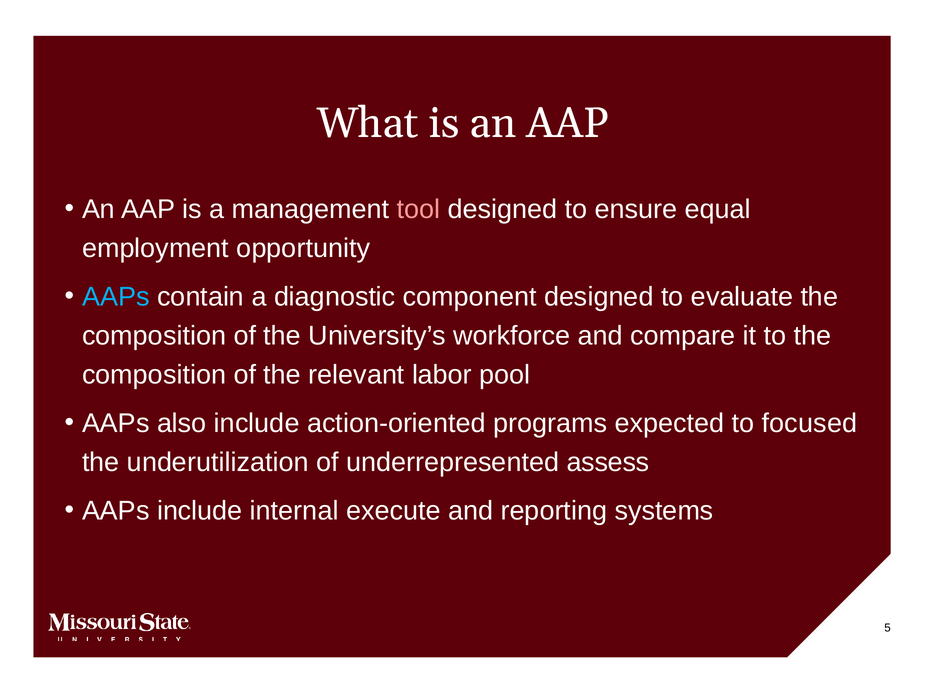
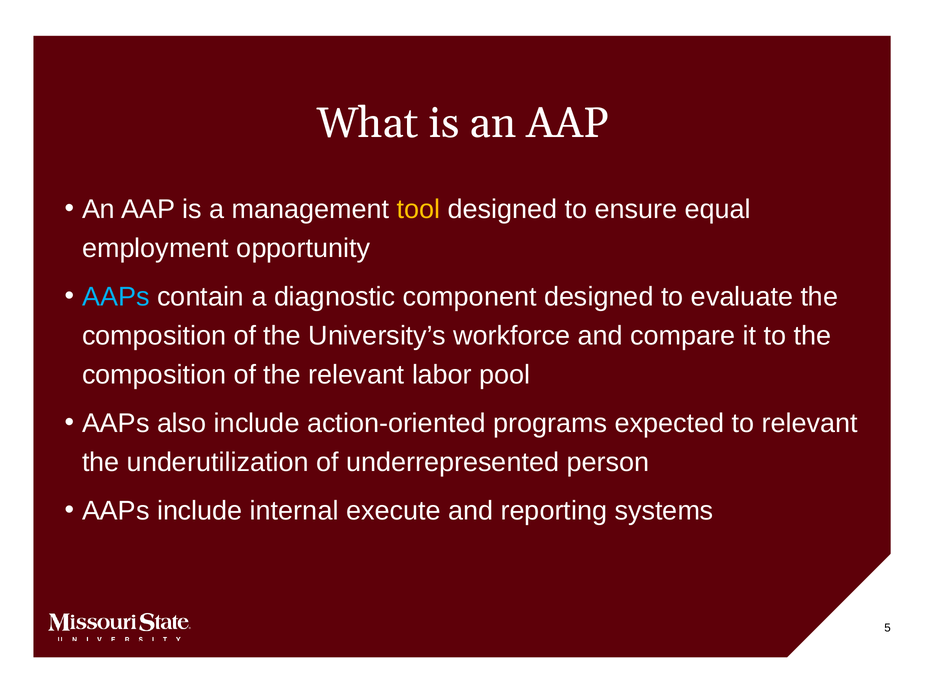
tool colour: pink -> yellow (418, 209)
to focused: focused -> relevant (810, 423)
assess: assess -> person (608, 462)
